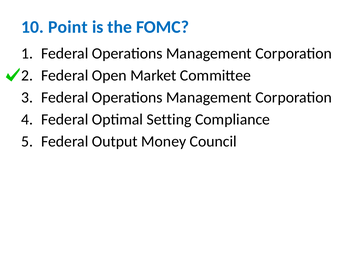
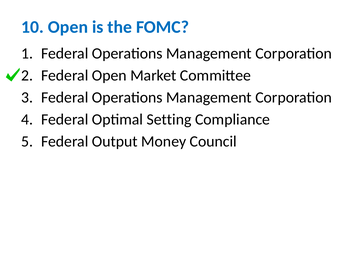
10 Point: Point -> Open (68, 27)
